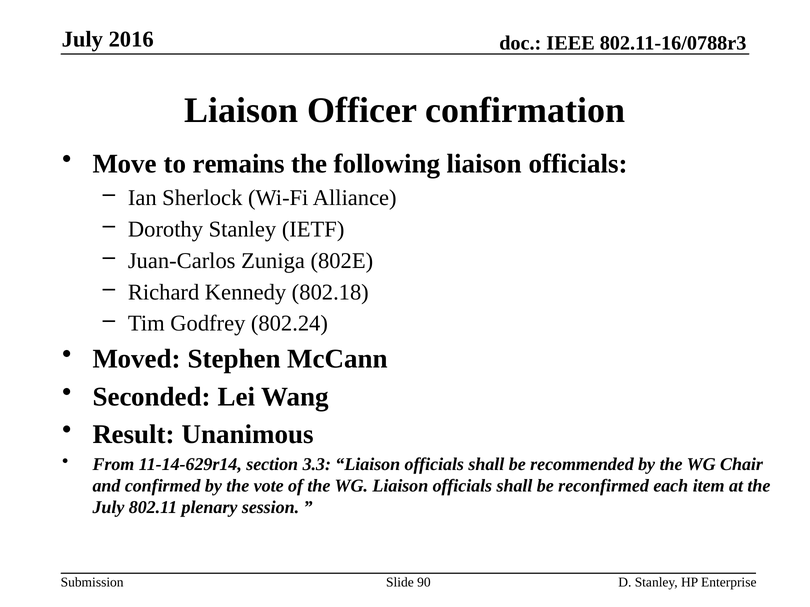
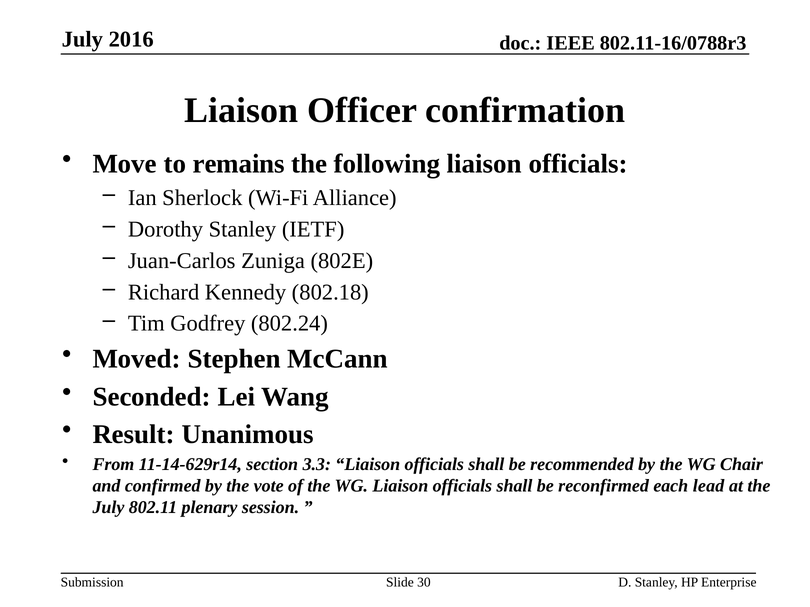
item: item -> lead (709, 486)
90: 90 -> 30 (424, 583)
